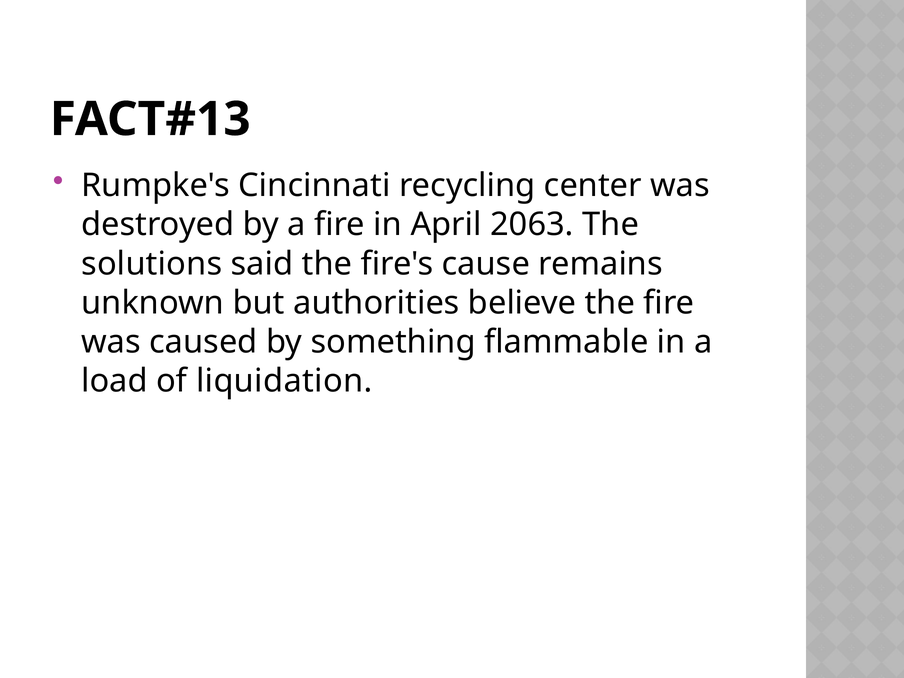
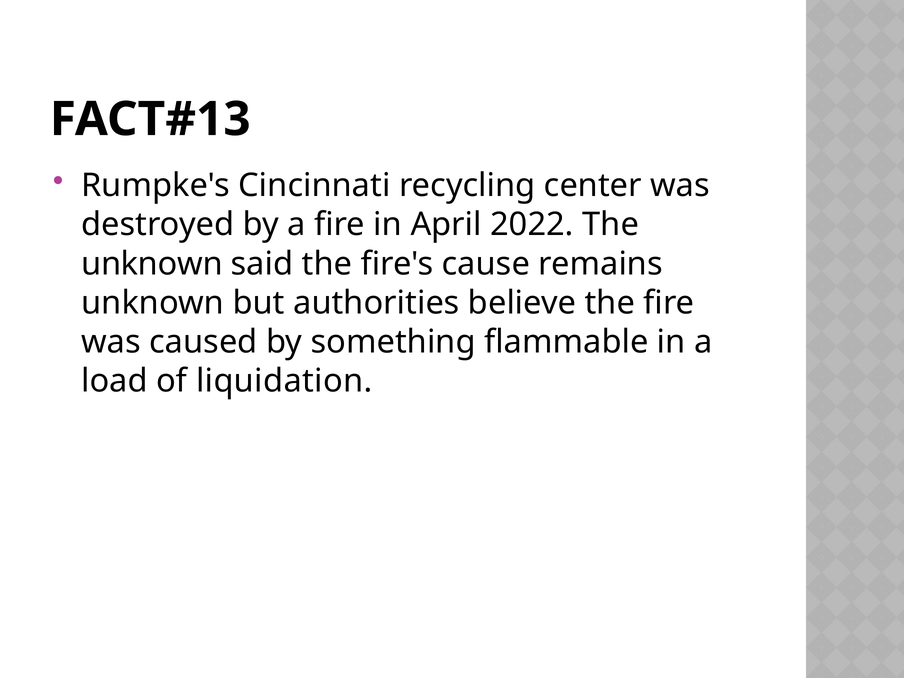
2063: 2063 -> 2022 (532, 225)
solutions: solutions -> unknown (152, 264)
